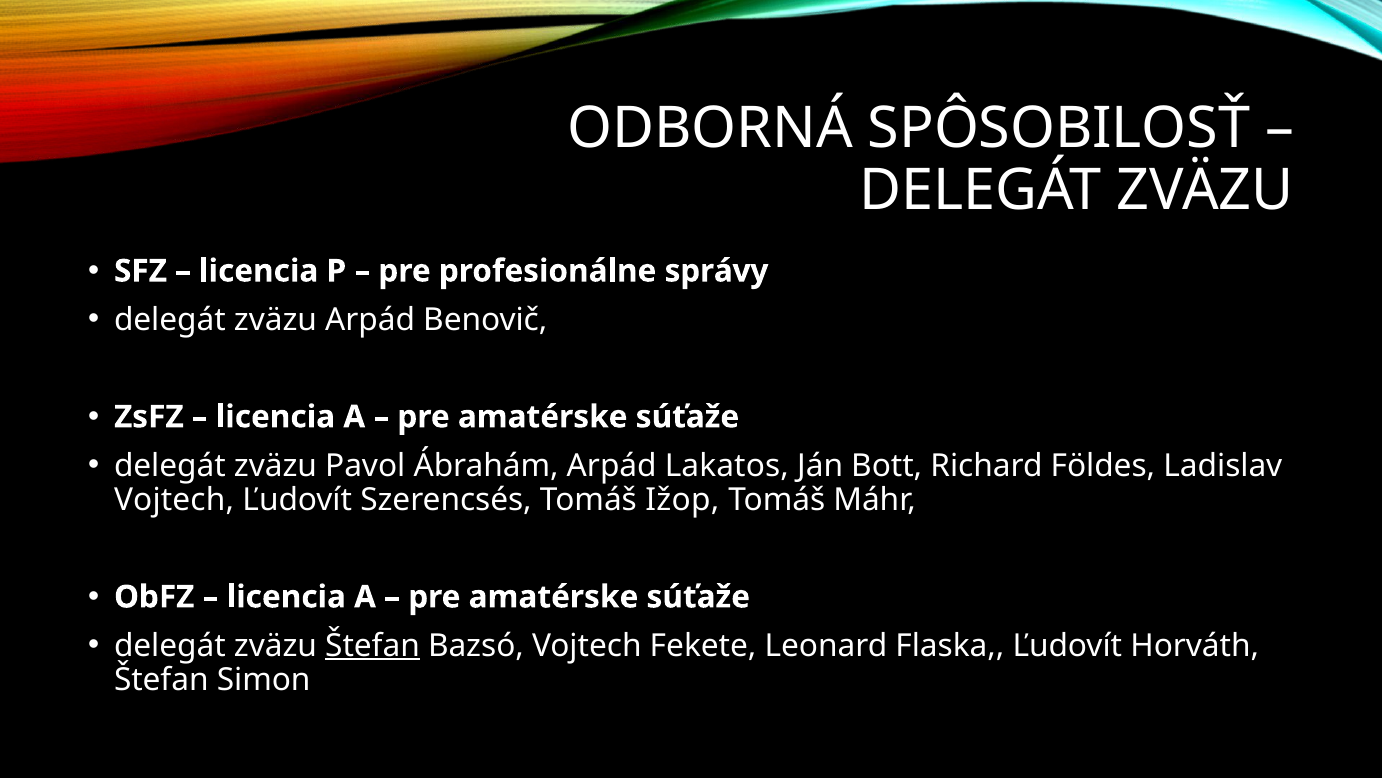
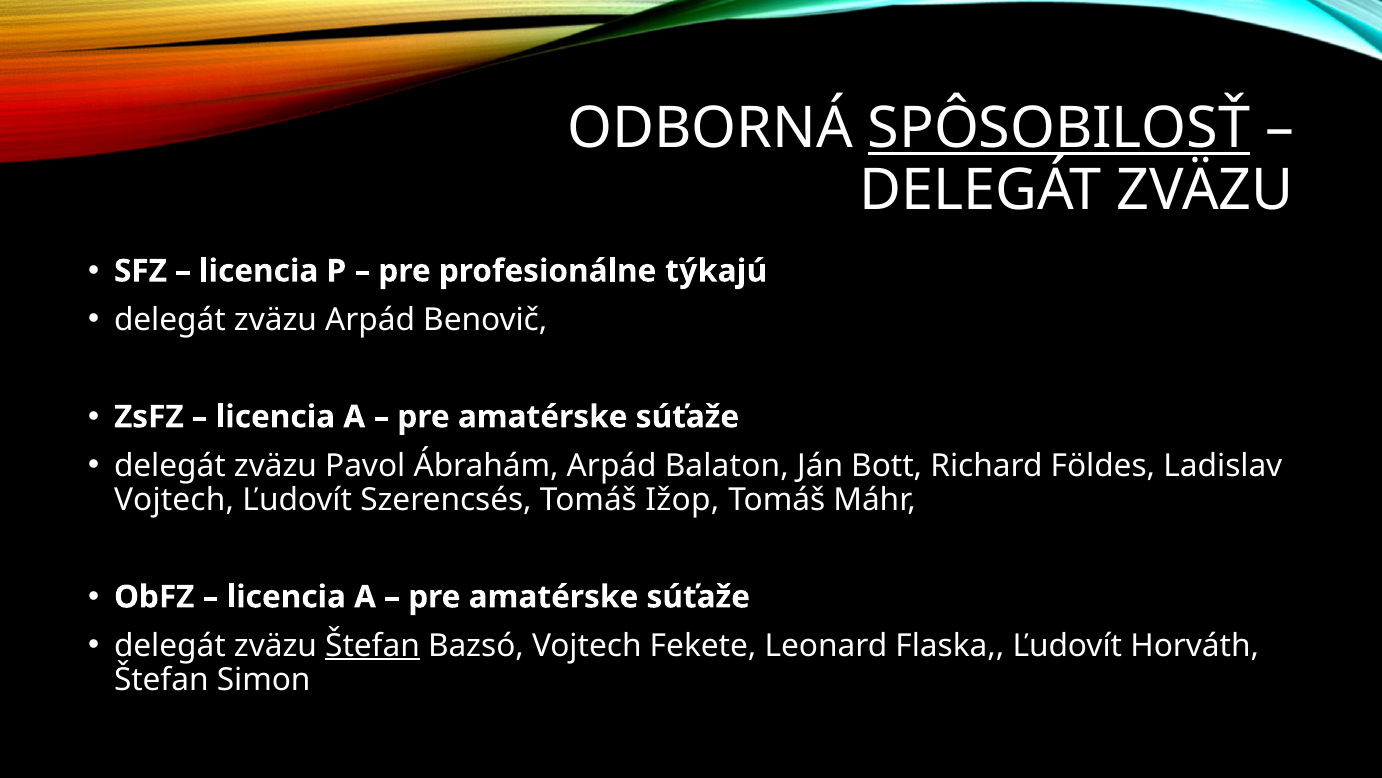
SPÔSOBILOSŤ underline: none -> present (1059, 128)
správy: správy -> týkajú (716, 271)
Lakatos: Lakatos -> Balaton (727, 465)
